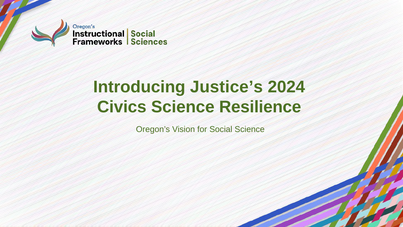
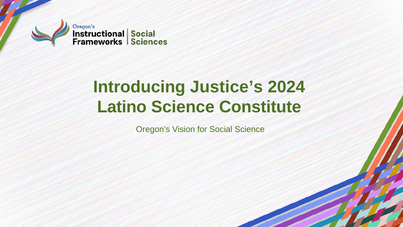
Civics: Civics -> Latino (122, 107)
Resilience: Resilience -> Constitute (260, 107)
